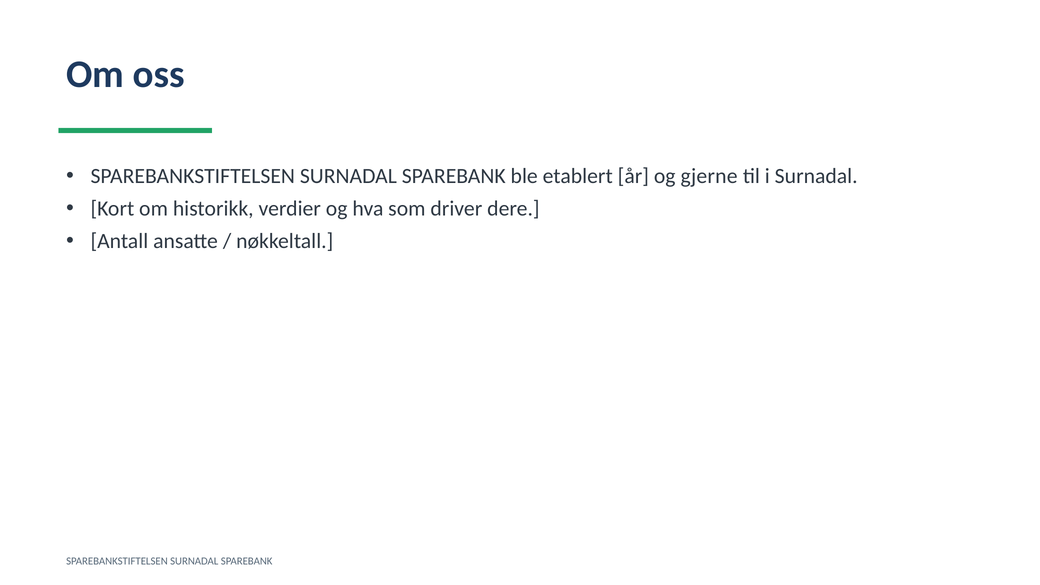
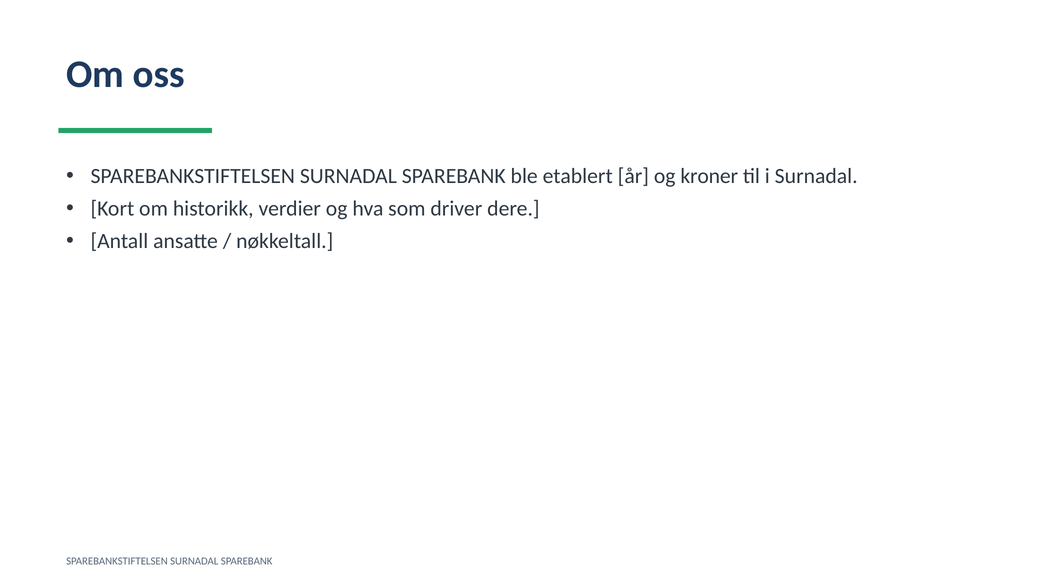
gjerne: gjerne -> kroner (709, 176)
